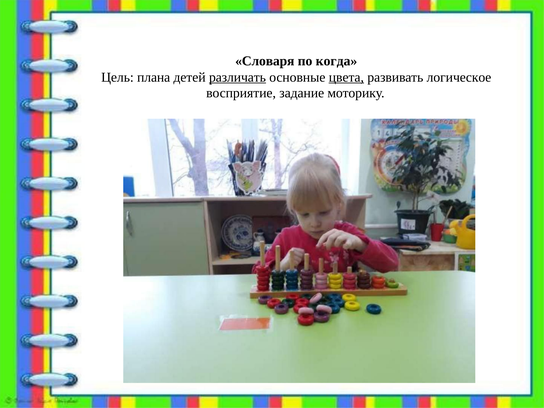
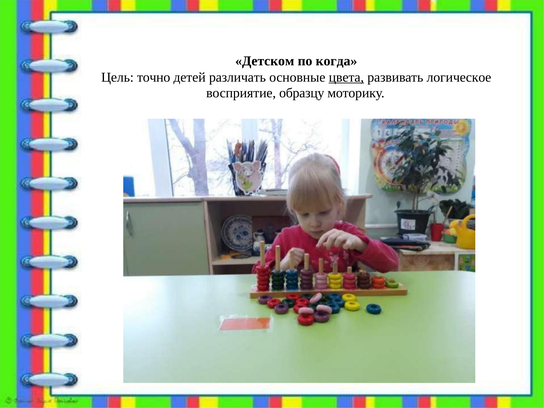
Словаря: Словаря -> Детском (265, 61)
плана: плана -> точно (154, 77)
различать underline: present -> none (237, 77)
задание: задание -> образцу (302, 93)
